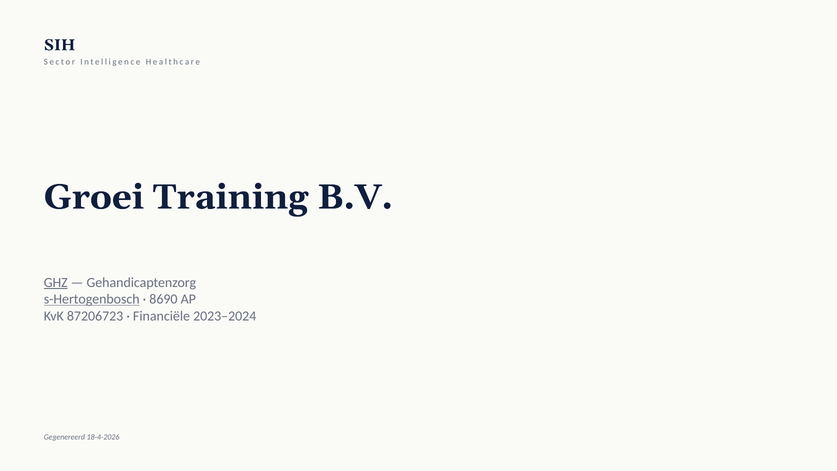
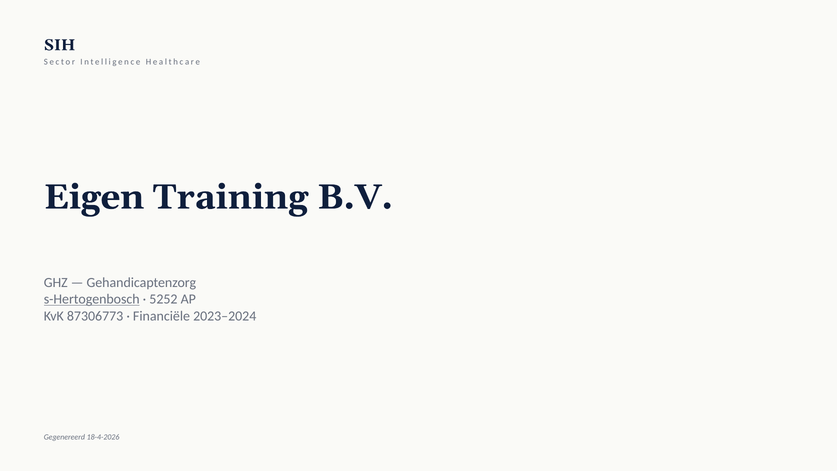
Groei: Groei -> Eigen (94, 197)
GHZ underline: present -> none (56, 282)
8690: 8690 -> 5252 (163, 299)
87206723: 87206723 -> 87306773 (95, 316)
